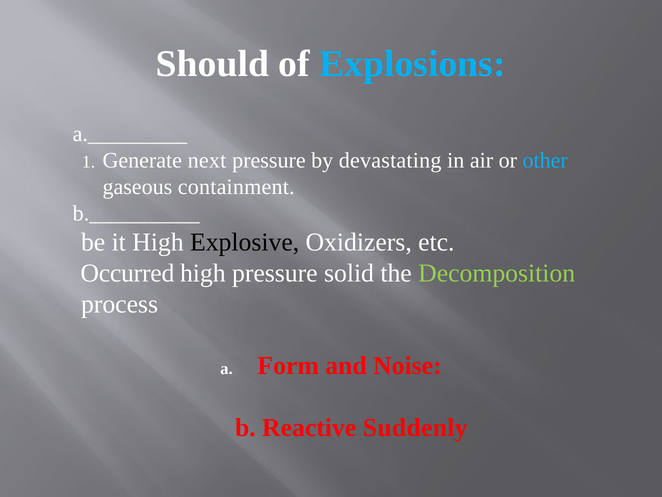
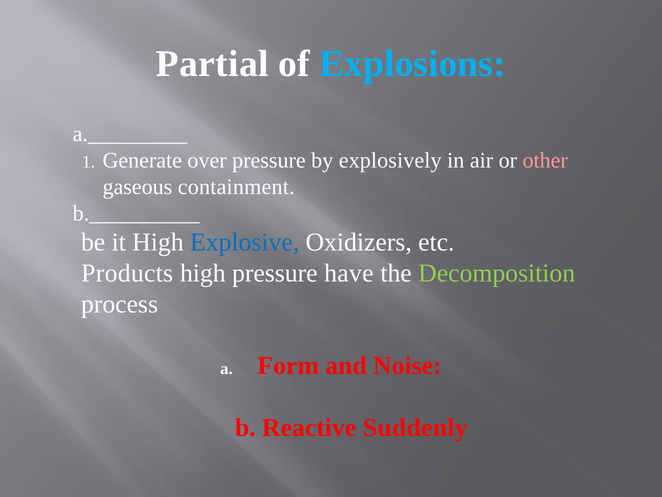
Should: Should -> Partial (212, 64)
next: next -> over (207, 160)
devastating: devastating -> explosively (390, 160)
other colour: light blue -> pink (545, 160)
Explosive colour: black -> blue (245, 242)
Occurred: Occurred -> Products (127, 273)
solid: solid -> have (349, 273)
